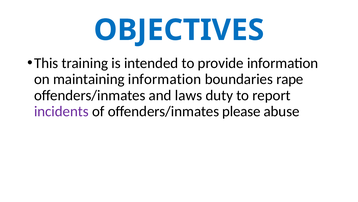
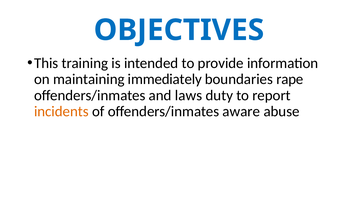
maintaining information: information -> immediately (165, 79)
incidents colour: purple -> orange (61, 111)
please: please -> aware (241, 111)
